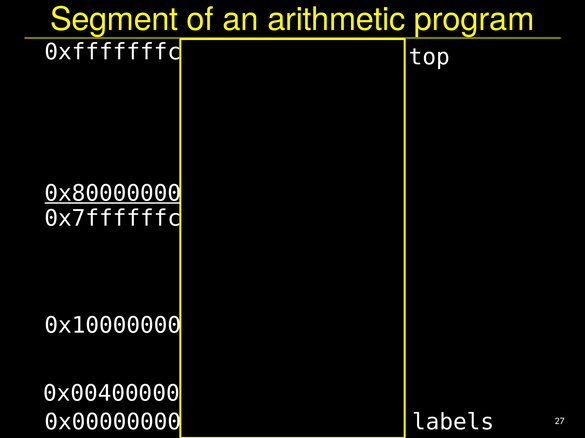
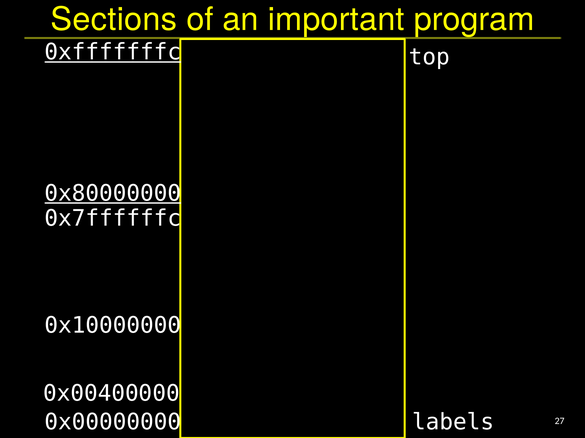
Segment: Segment -> Sections (114, 19)
arithmetic: arithmetic -> important (336, 19)
0xfffffffc underline: none -> present (113, 52)
